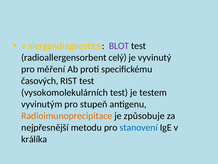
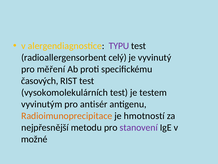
BLOT: BLOT -> TYPU (119, 46)
stupeň: stupeň -> antisér (94, 104)
způsobuje: způsobuje -> hmotností (144, 116)
stanovení colour: blue -> purple (139, 127)
králíka: králíka -> možné (34, 139)
